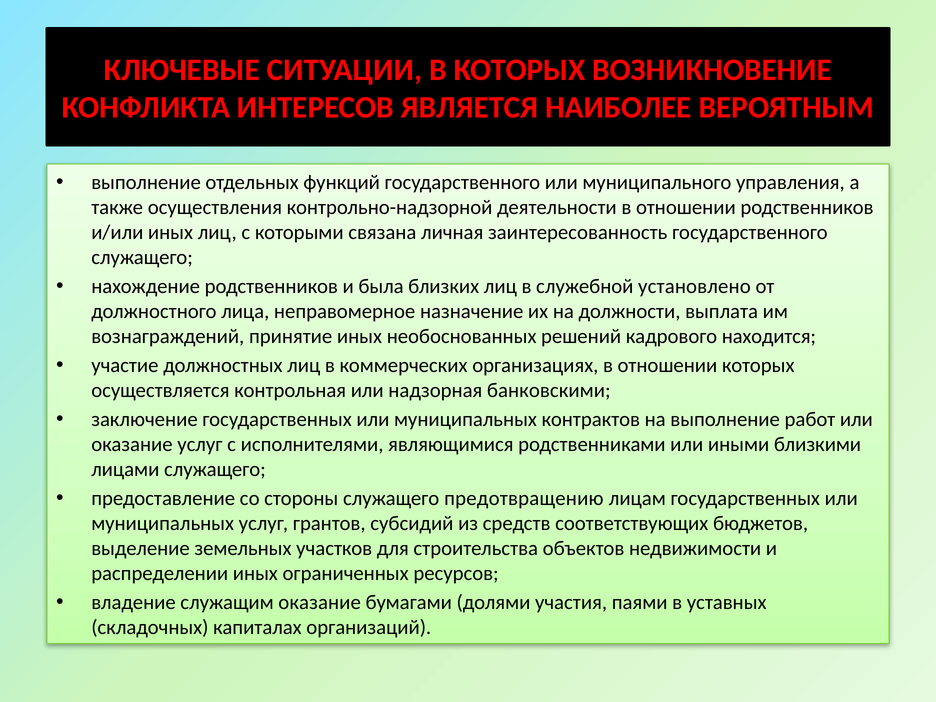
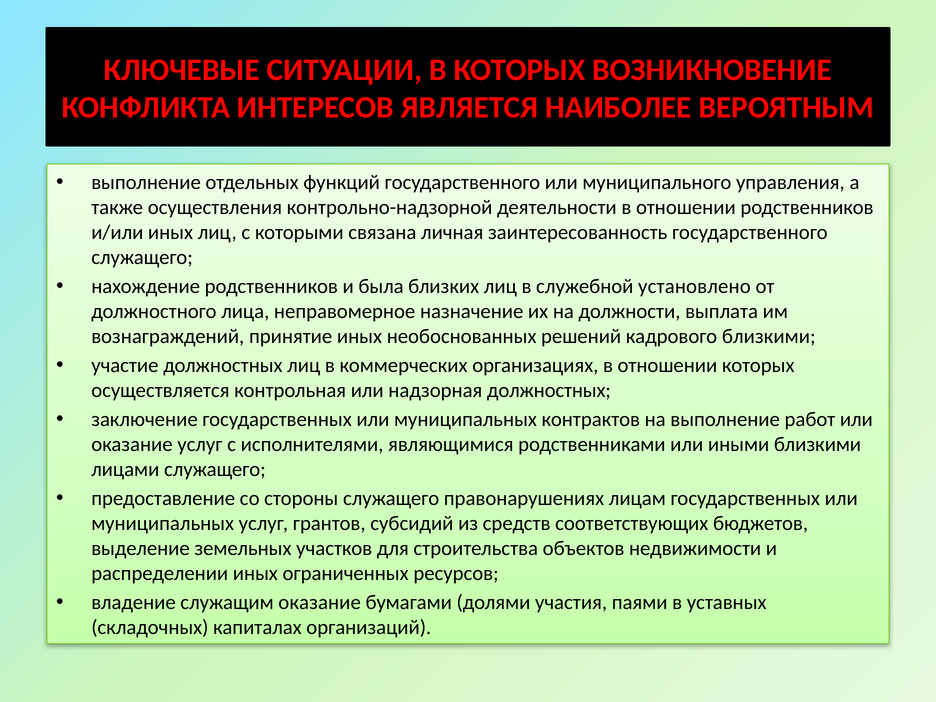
кадрового находится: находится -> близкими (769, 336)
надзорная банковскими: банковскими -> должностных (549, 390)
предотвращению: предотвращению -> правонарушениях (524, 498)
